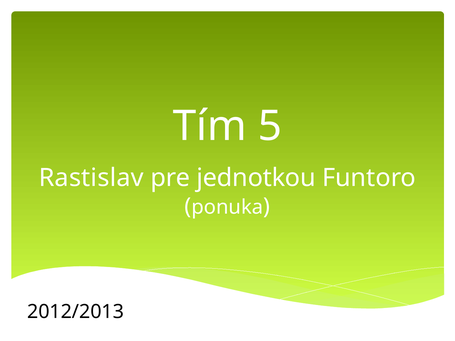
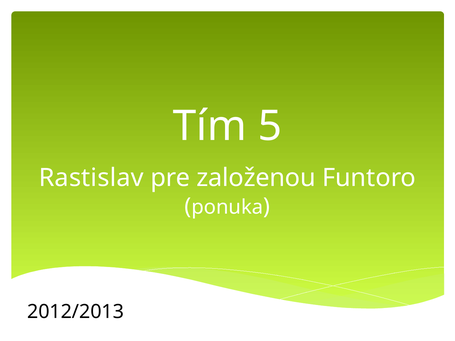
jednotkou: jednotkou -> založenou (256, 178)
